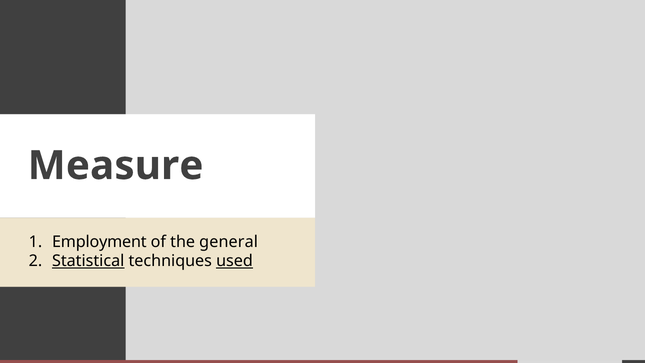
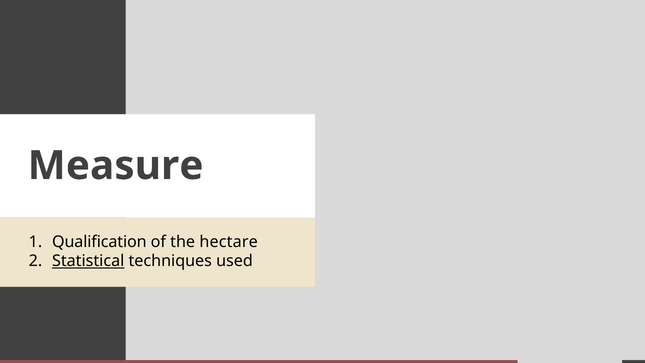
Employment: Employment -> Qualification (99, 242)
general: general -> hectare (229, 242)
used underline: present -> none (234, 261)
